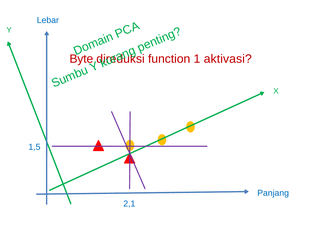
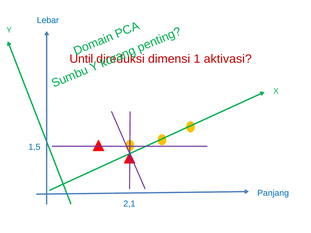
Byte: Byte -> Until (81, 59)
function: function -> dimensi (169, 59)
